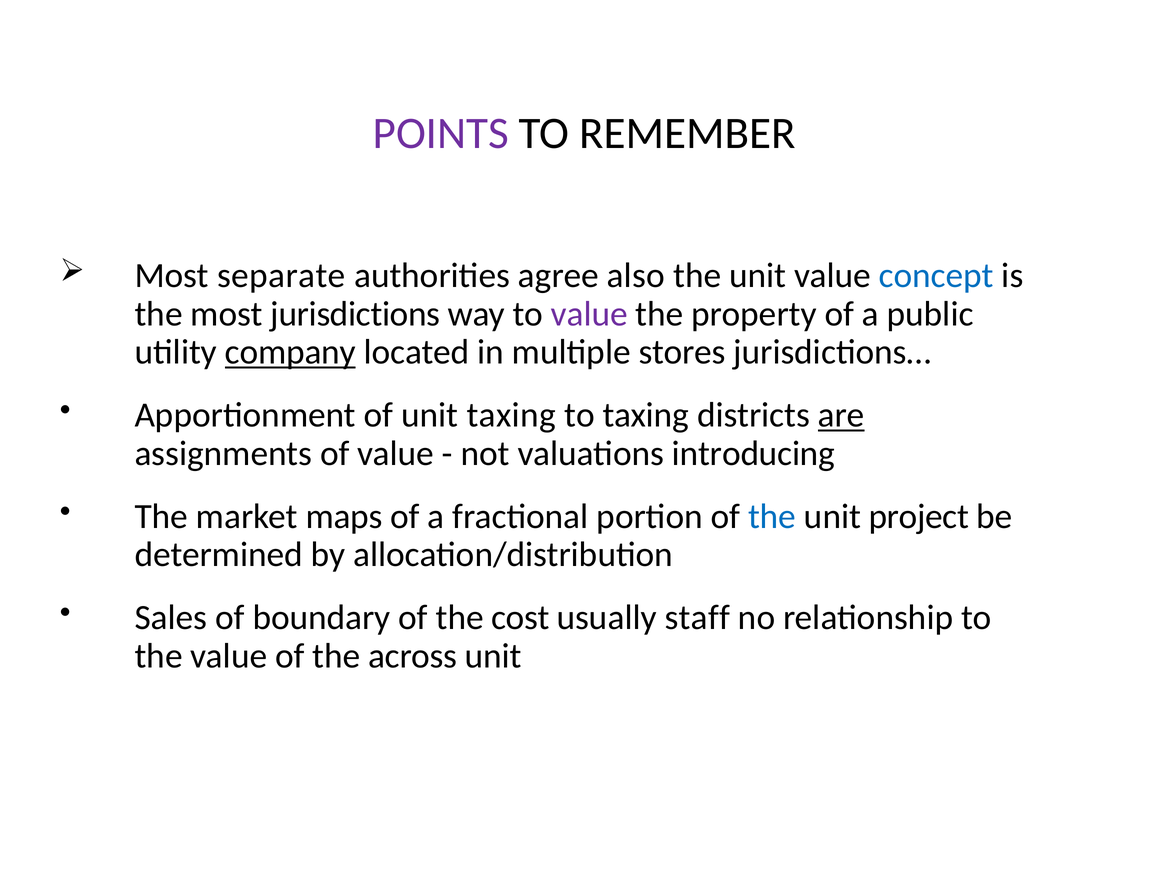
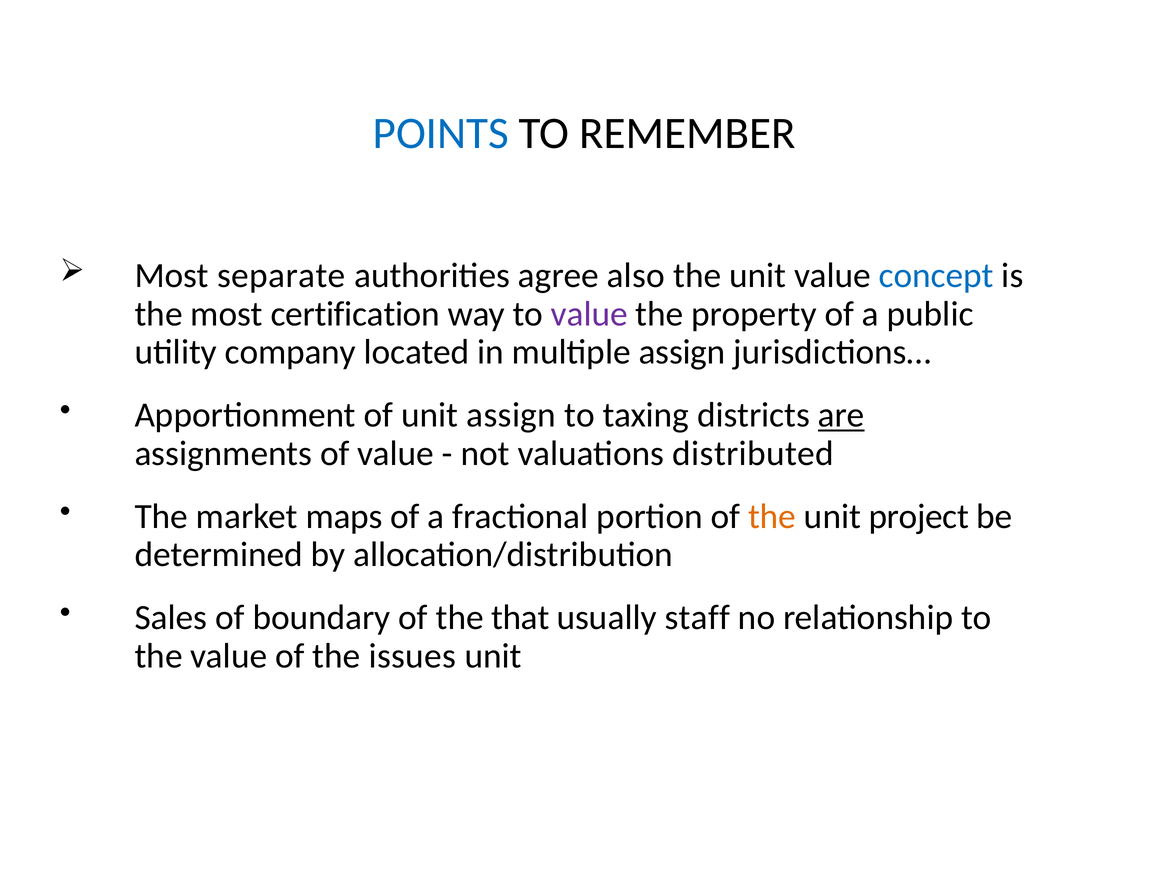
POINTS colour: purple -> blue (441, 134)
jurisdictions: jurisdictions -> certification (355, 314)
company underline: present -> none (290, 352)
multiple stores: stores -> assign (682, 352)
unit taxing: taxing -> assign (511, 415)
introducing: introducing -> distributed (753, 454)
the colour: blue -> orange (772, 517)
cost: cost -> that (520, 618)
across: across -> issues (412, 656)
